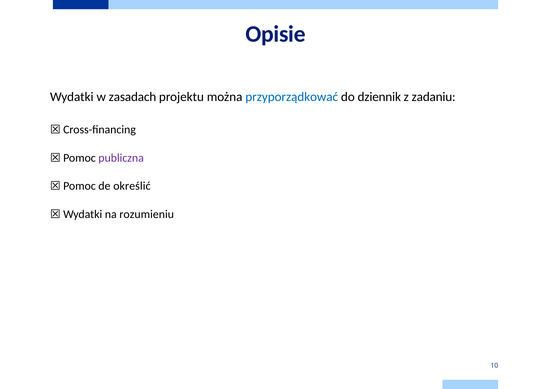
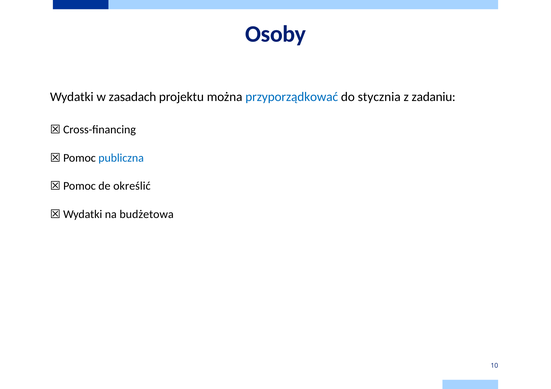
Opisie: Opisie -> Osoby (276, 34)
dziennik: dziennik -> stycznia (379, 97)
publiczna colour: purple -> blue (121, 158)
rozumieniu: rozumieniu -> budżetowa (147, 215)
